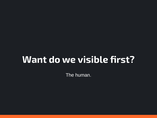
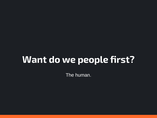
visible: visible -> people (93, 60)
